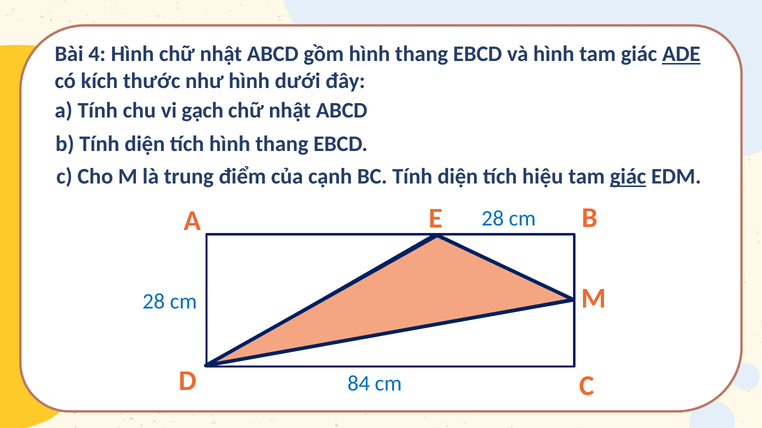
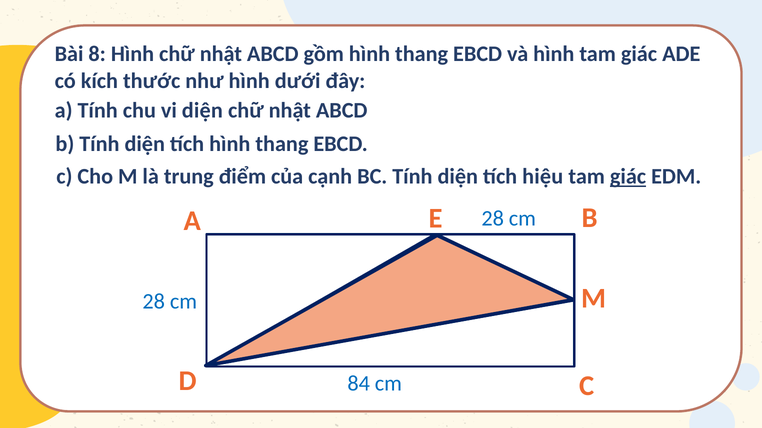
4: 4 -> 8 (97, 54)
ADE underline: present -> none (681, 54)
vi gạch: gạch -> diện (202, 111)
